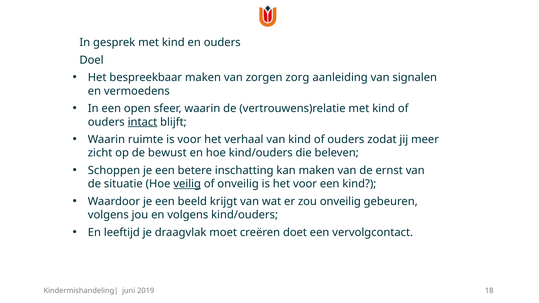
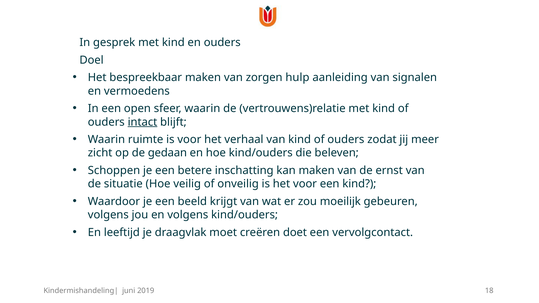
zorg: zorg -> hulp (297, 78)
bewust: bewust -> gedaan (167, 153)
veilig underline: present -> none (187, 184)
zou onveilig: onveilig -> moeilijk (340, 202)
